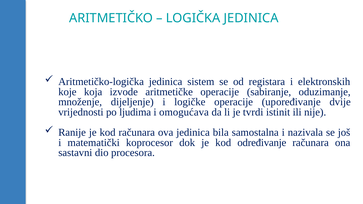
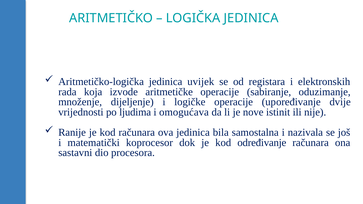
sistem: sistem -> uvijek (201, 82)
koje: koje -> rada (67, 92)
tvrdi: tvrdi -> nove (253, 112)
